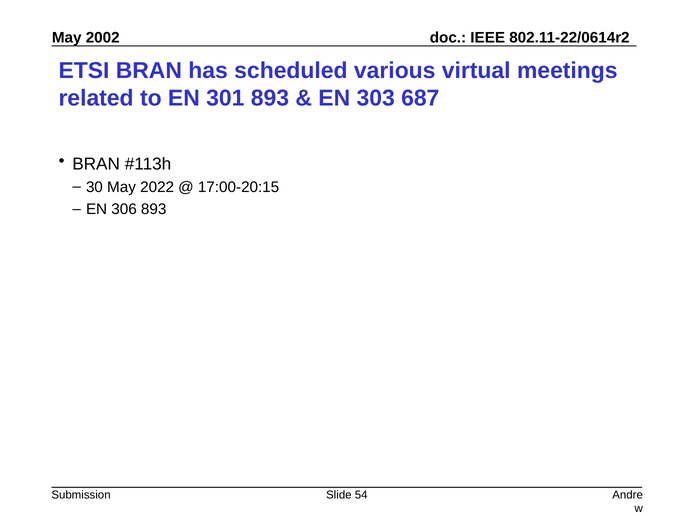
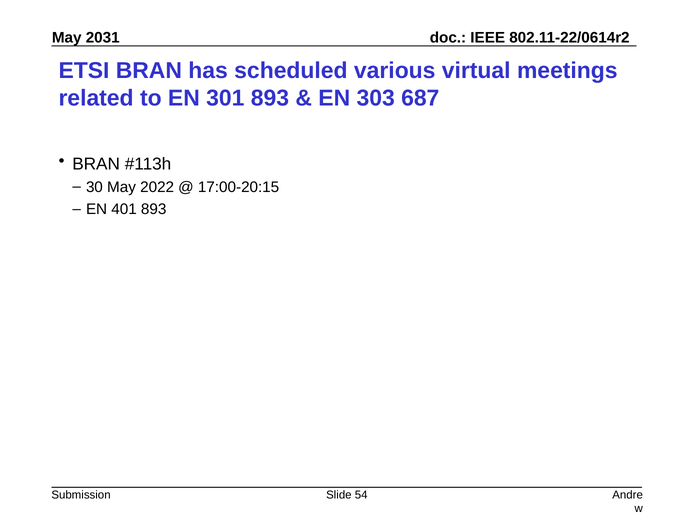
2002: 2002 -> 2031 (103, 38)
306: 306 -> 401 (124, 209)
